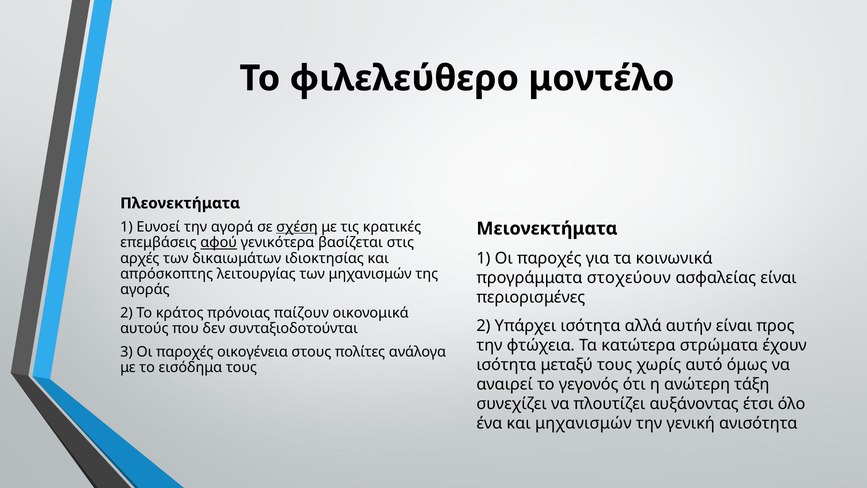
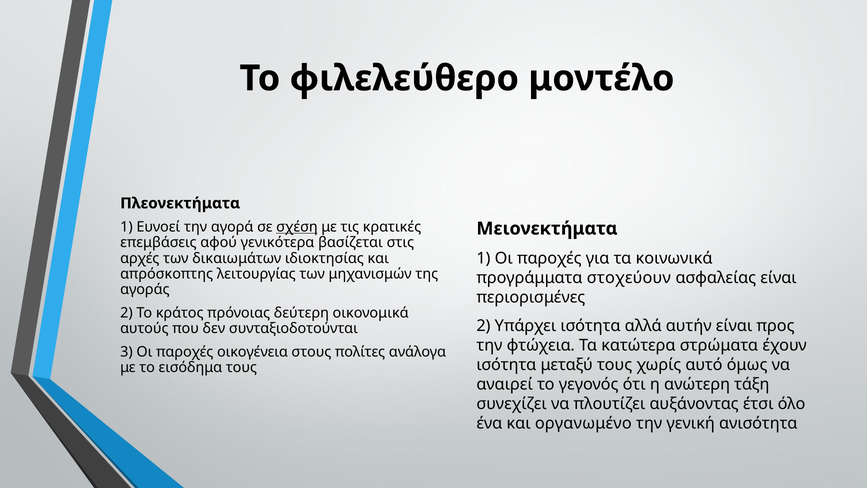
αφού underline: present -> none (219, 243)
παίζουν: παίζουν -> δεύτερη (301, 313)
και μηχανισμών: μηχανισμών -> οργανωμένο (583, 423)
